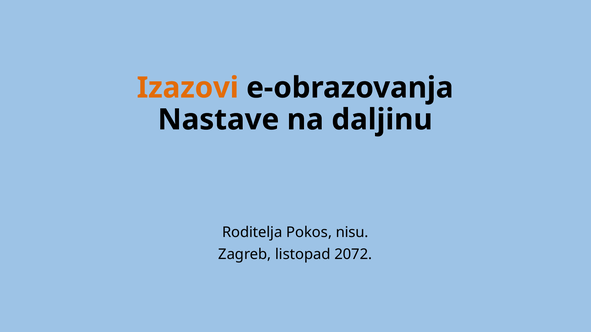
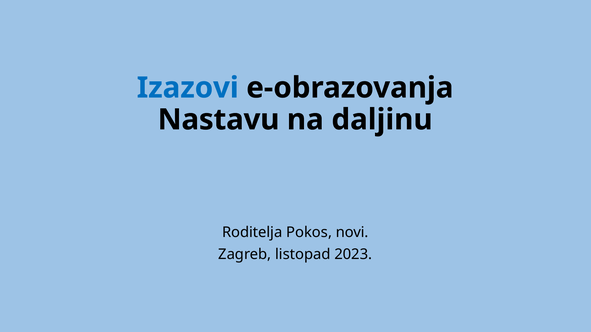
Izazovi colour: orange -> blue (188, 88)
Nastave: Nastave -> Nastavu (219, 120)
nisu: nisu -> novi (352, 233)
2072: 2072 -> 2023 (353, 255)
